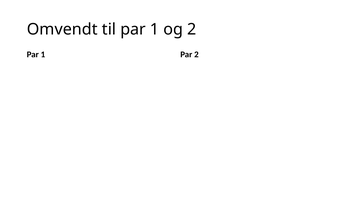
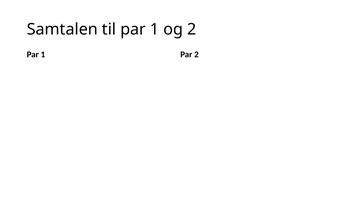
Omvendt: Omvendt -> Samtalen (62, 29)
